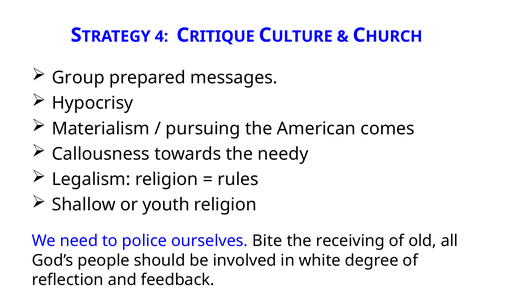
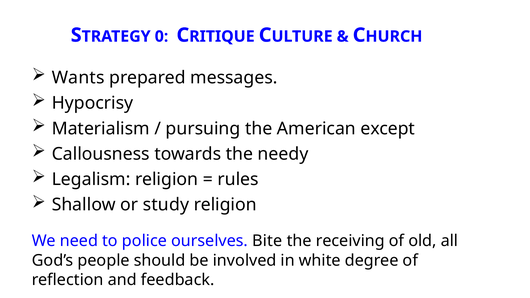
4: 4 -> 0 (162, 36)
Group: Group -> Wants (78, 78)
comes: comes -> except (388, 129)
youth: youth -> study (166, 205)
